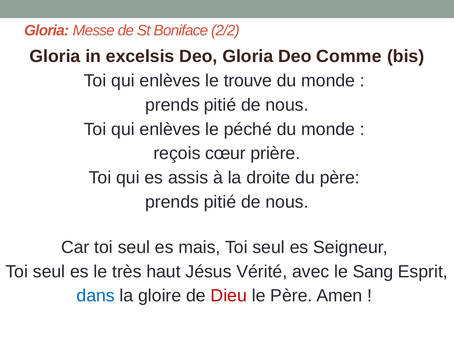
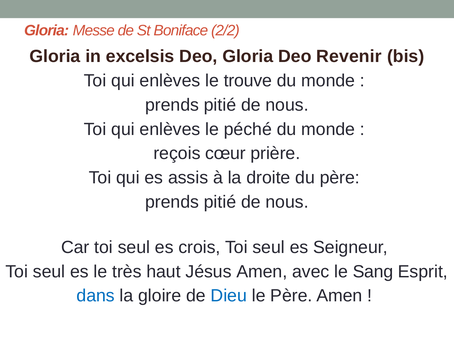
Comme: Comme -> Revenir (349, 57)
mais: mais -> crois (199, 248)
Jésus Vérité: Vérité -> Amen (262, 272)
Dieu colour: red -> blue (229, 296)
